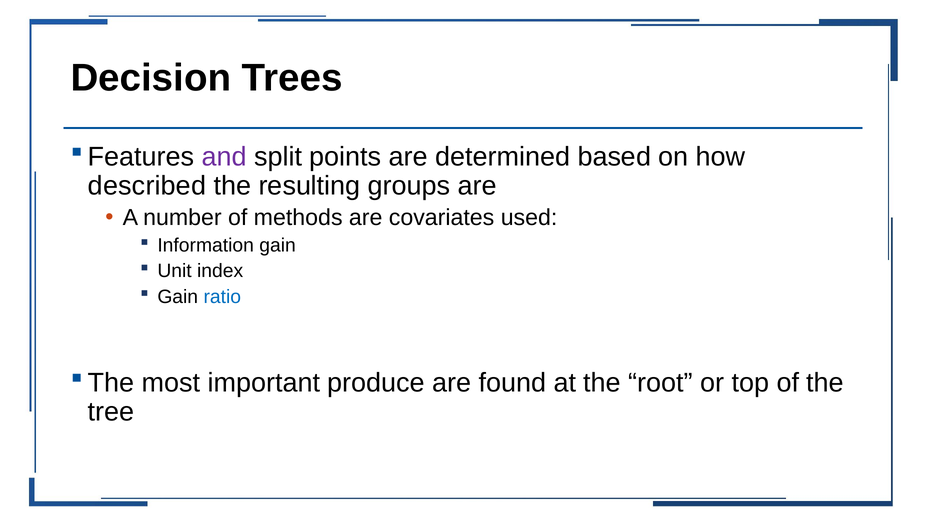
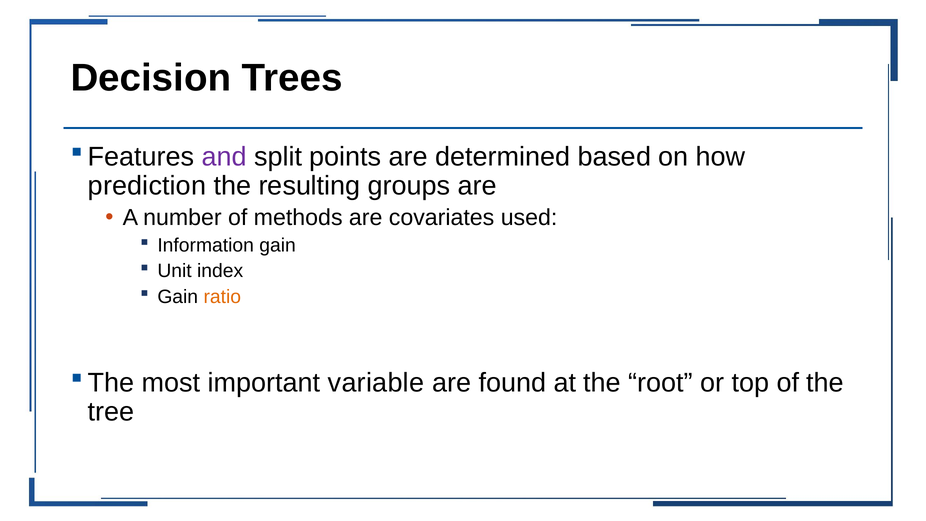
described: described -> prediction (147, 186)
ratio colour: blue -> orange (222, 297)
produce: produce -> variable (376, 383)
